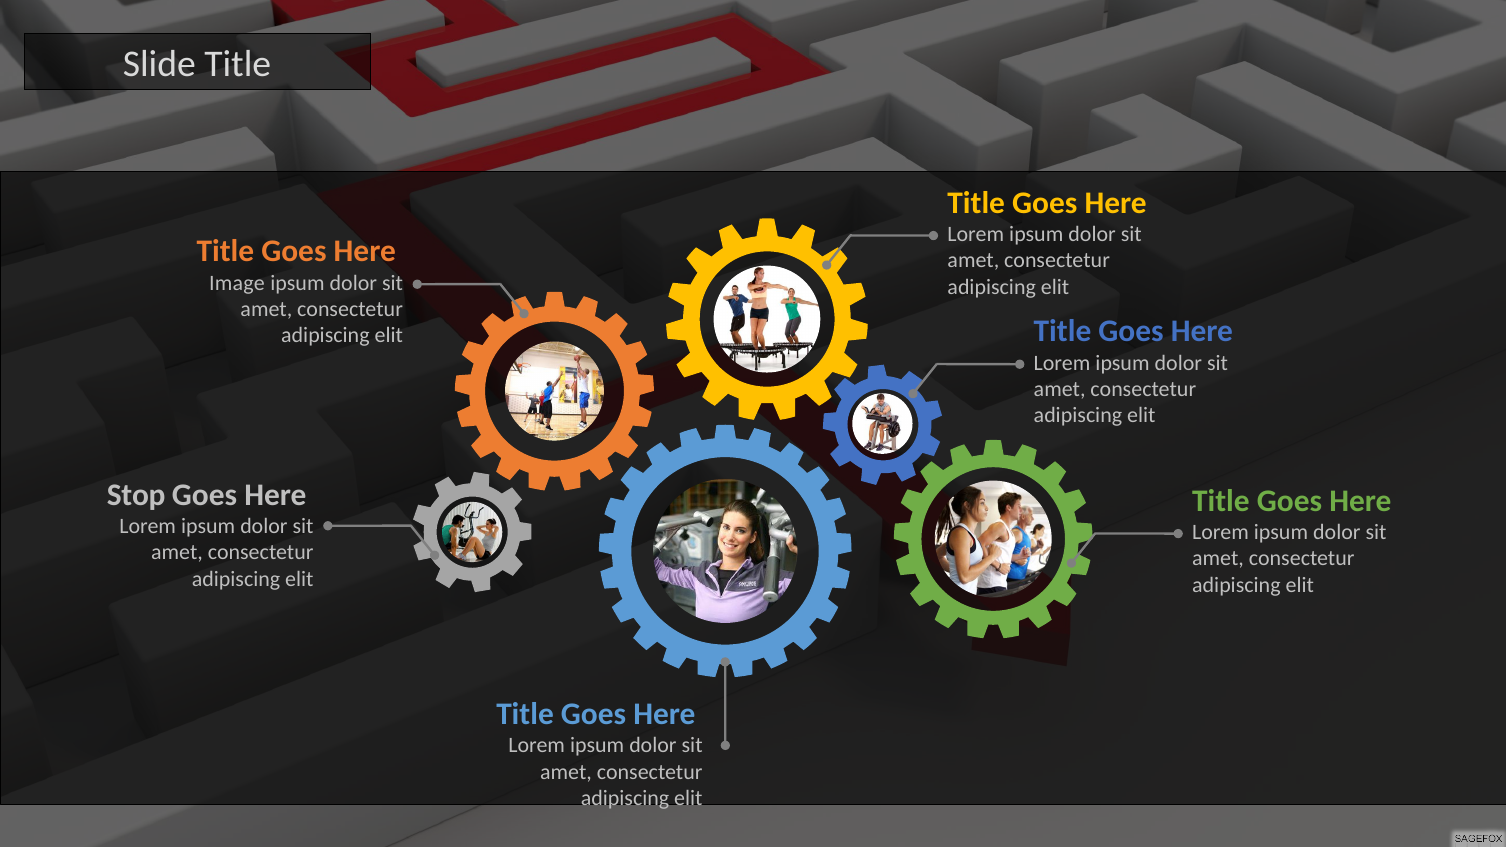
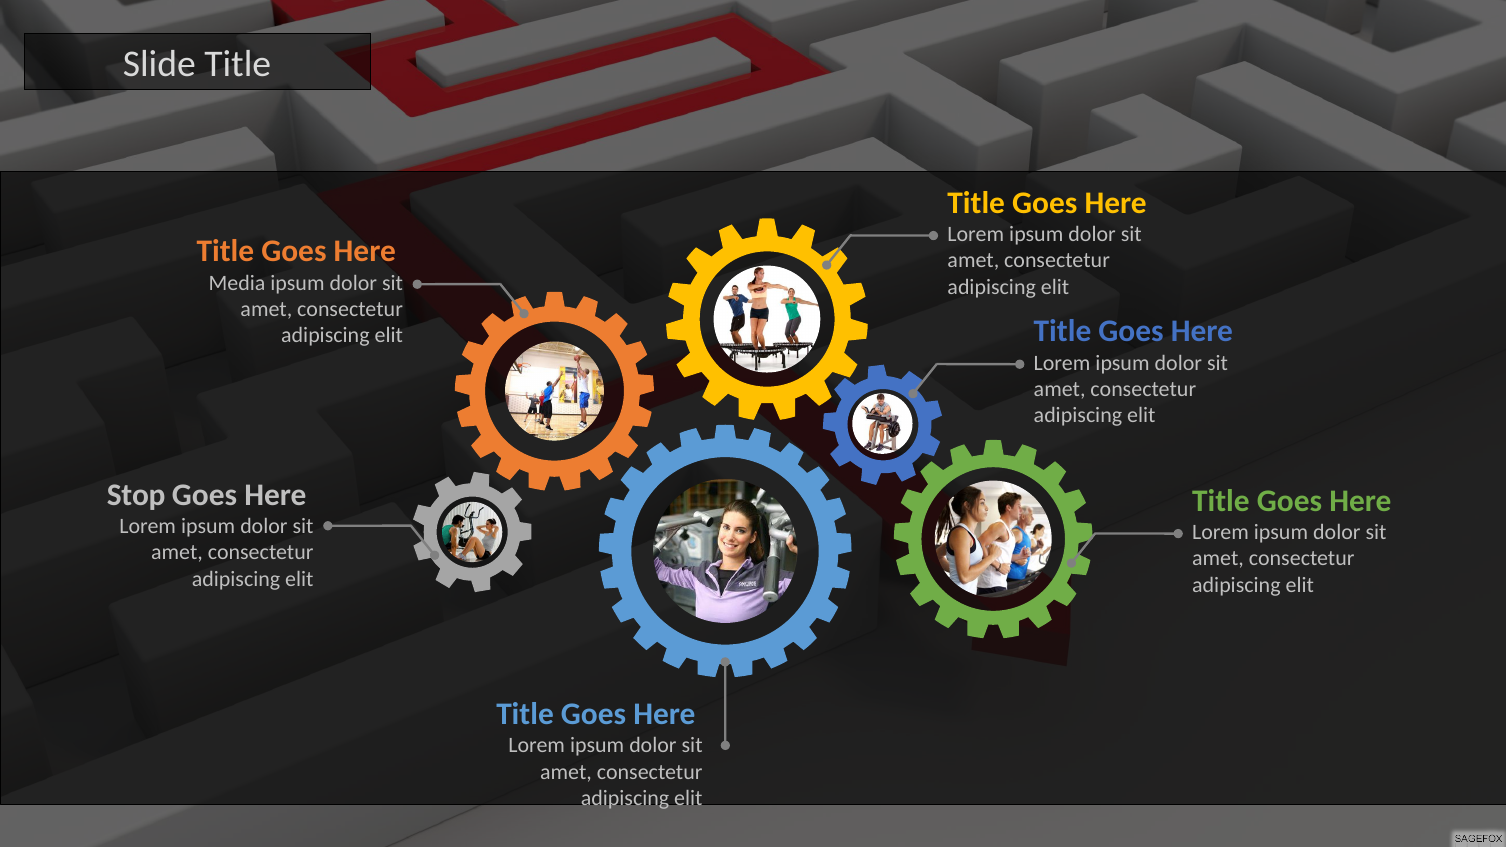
Image: Image -> Media (237, 283)
